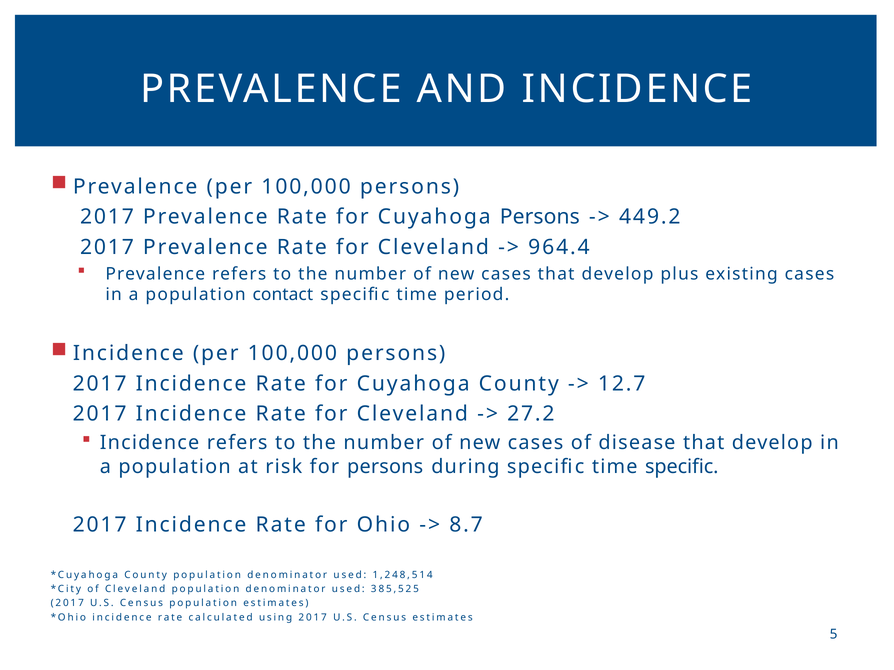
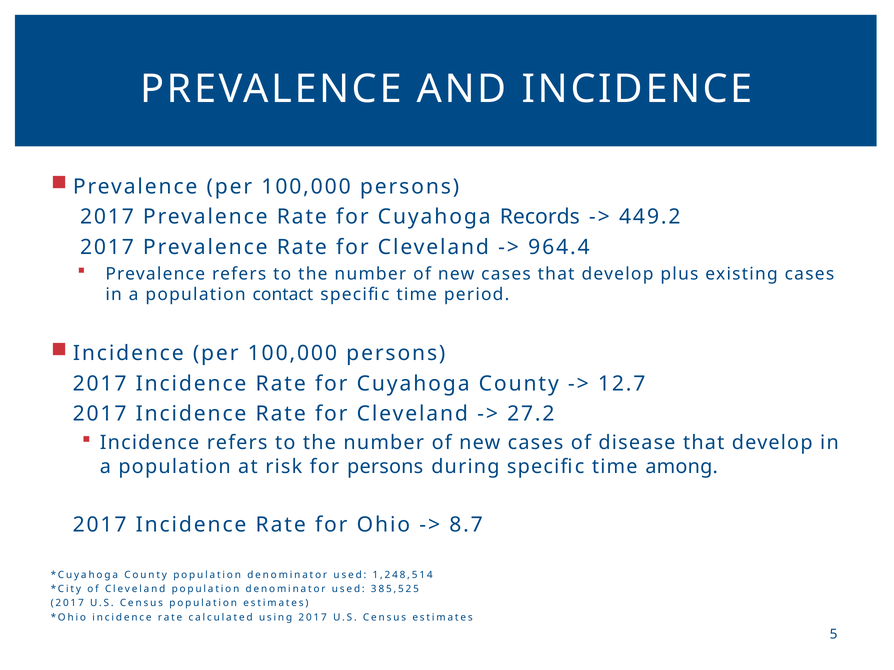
Cuyahoga Persons: Persons -> Records (540, 217)
time specific: specific -> among (682, 467)
